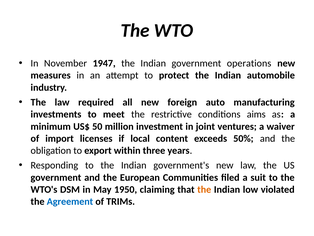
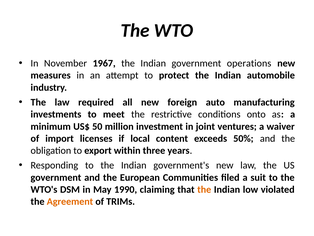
1947: 1947 -> 1967 (104, 63)
aims: aims -> onto (256, 114)
1950: 1950 -> 1990 (126, 189)
Agreement colour: blue -> orange (70, 201)
